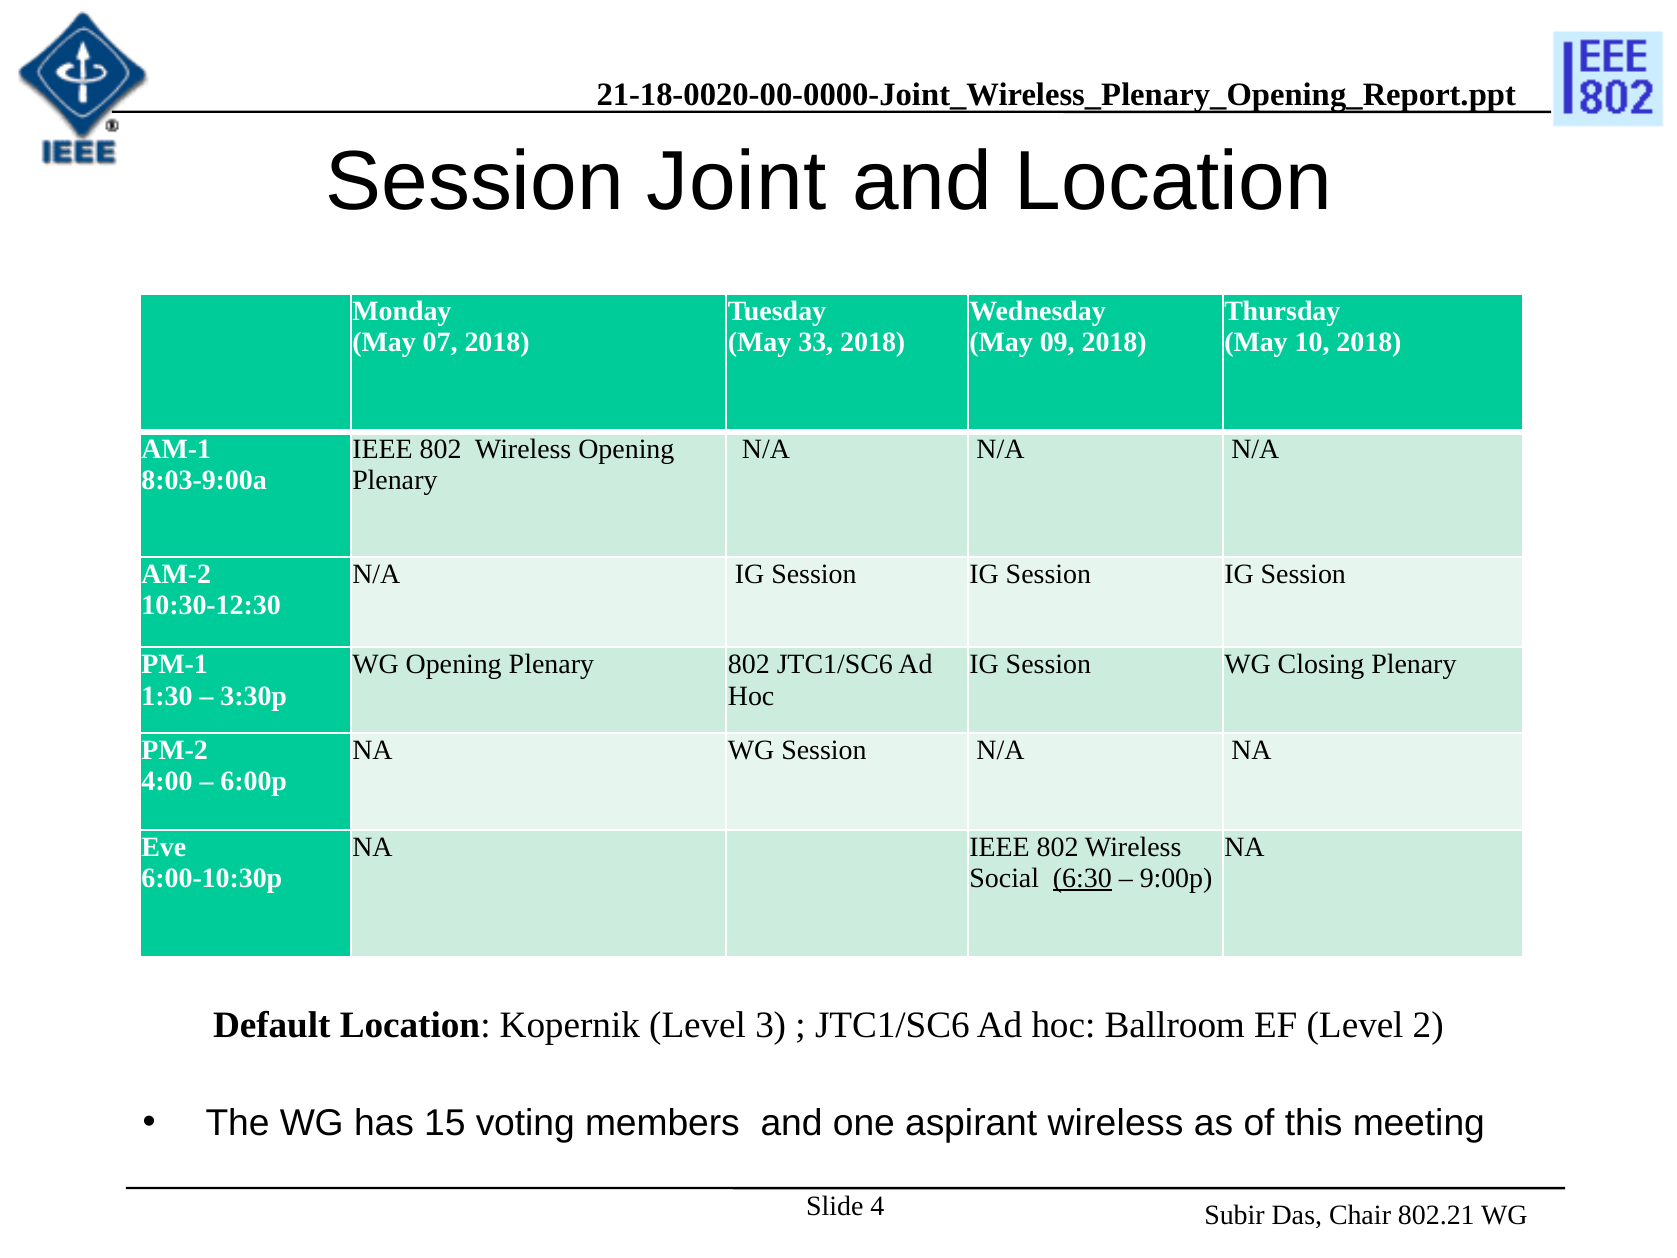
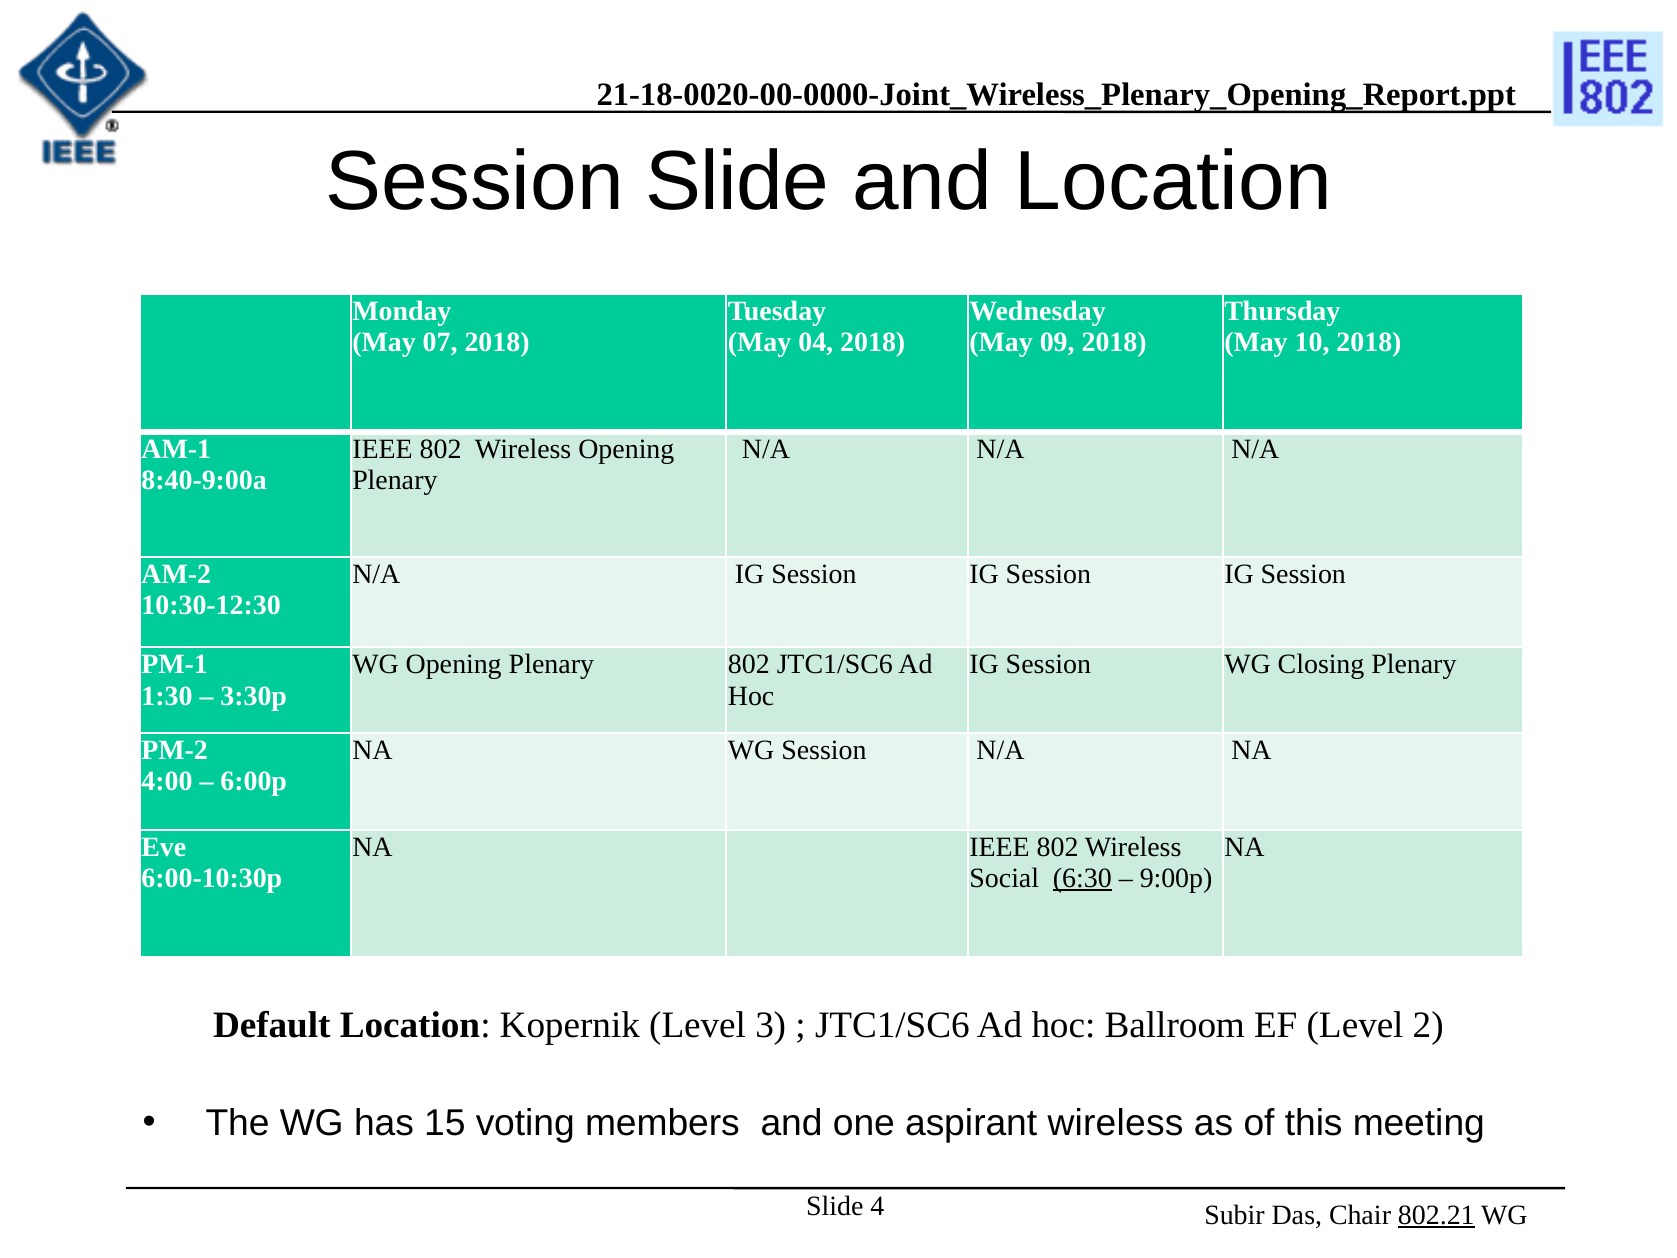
Session Joint: Joint -> Slide (738, 182)
33: 33 -> 04 (816, 342)
8:03-9:00a: 8:03-9:00a -> 8:40-9:00a (204, 480)
802.21 underline: none -> present (1436, 1215)
